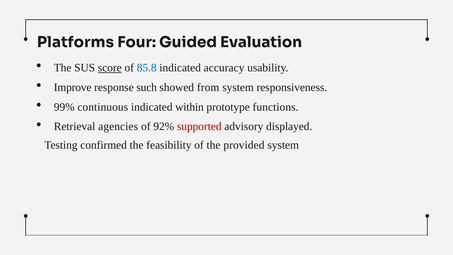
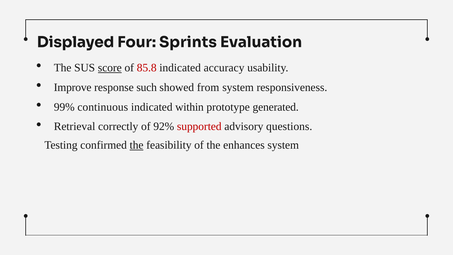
Platforms: Platforms -> Displayed (76, 42)
Guided: Guided -> Sprints (188, 42)
85.8 colour: blue -> red (147, 68)
functions: functions -> generated (276, 107)
agencies: agencies -> correctly (118, 126)
displayed: displayed -> questions (289, 126)
the underline: none -> present (137, 145)
provided: provided -> enhances (244, 145)
